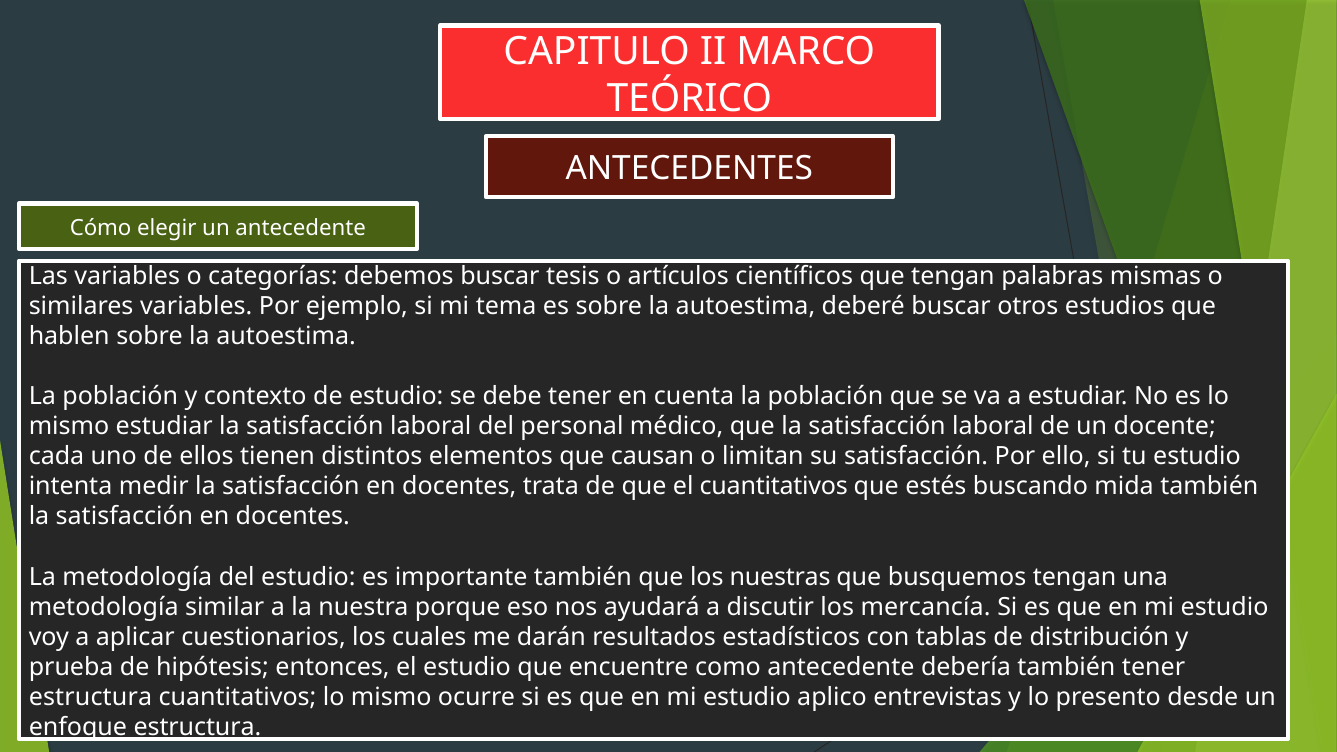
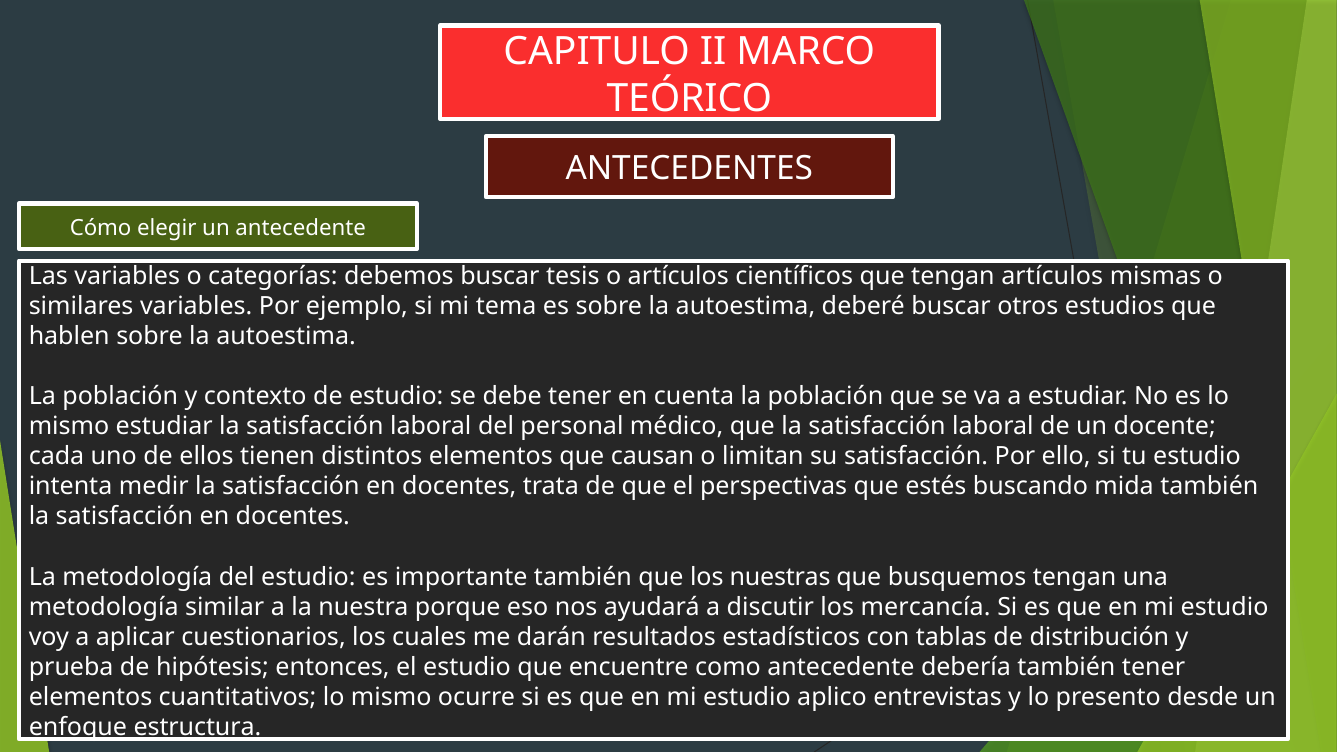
tengan palabras: palabras -> artículos (1052, 276)
el cuantitativos: cuantitativos -> perspectivas (774, 487)
estructura: estructura -> elementos (91, 697)
